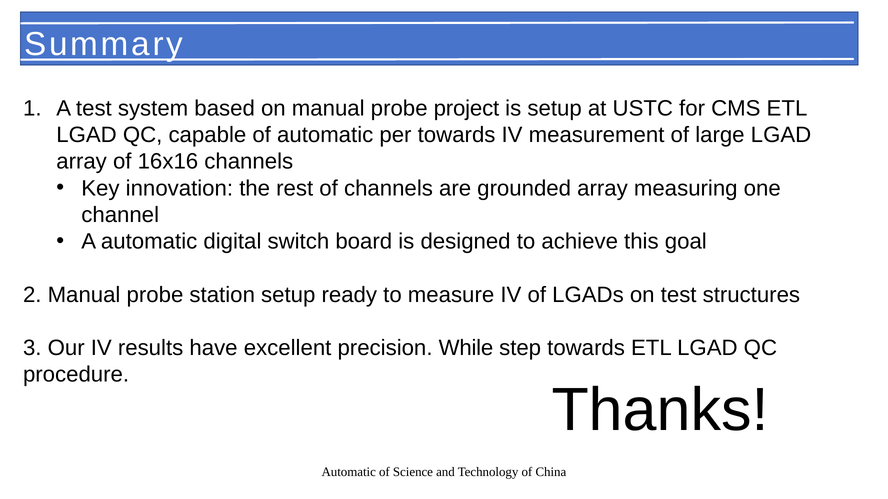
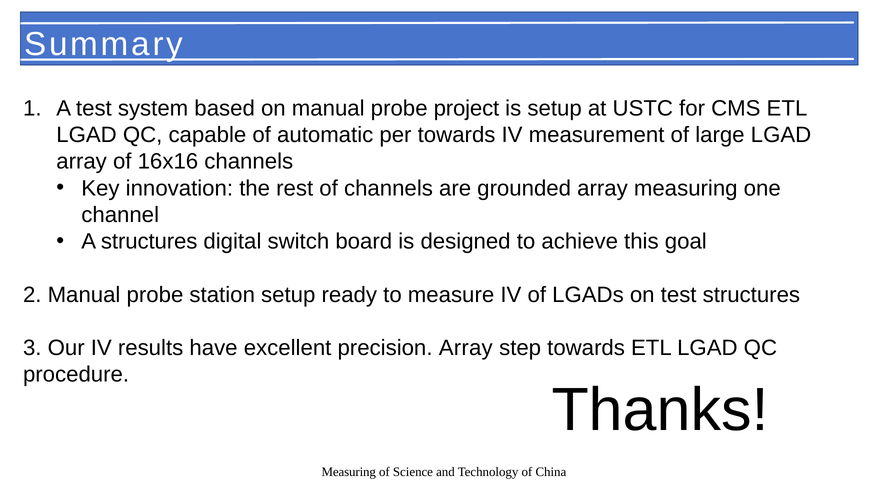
A automatic: automatic -> structures (149, 242)
precision While: While -> Array (466, 348)
Automatic: Automatic -> Measuring (349, 472)
